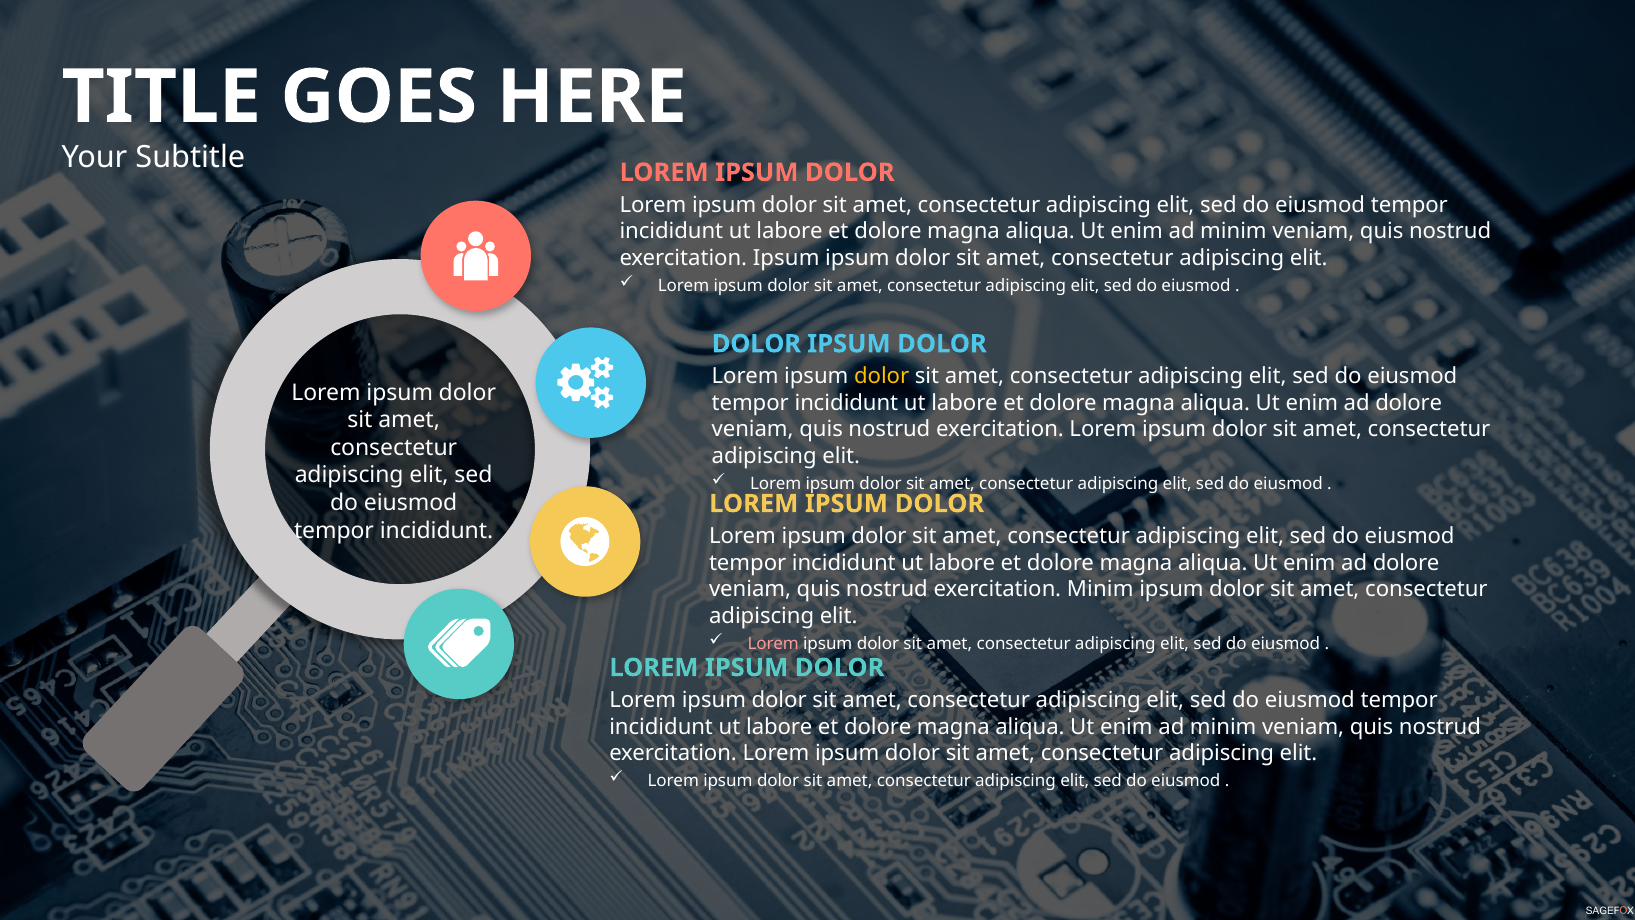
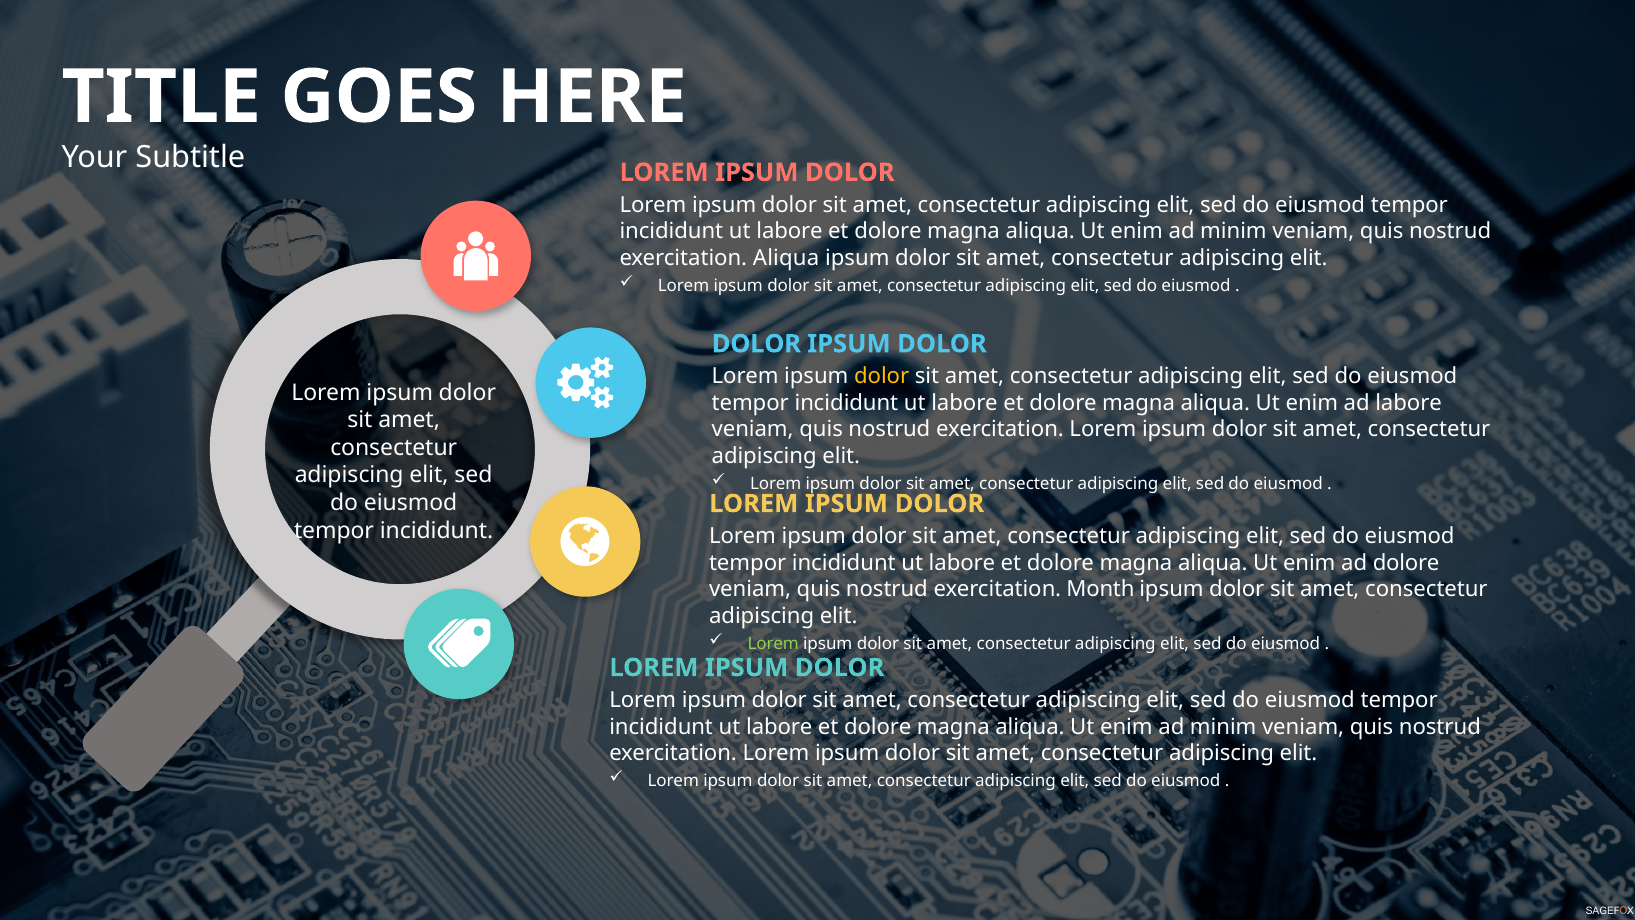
exercitation Ipsum: Ipsum -> Aliqua (786, 258)
dolore: dolore -> labore (1409, 403)
exercitation Minim: Minim -> Month (1100, 589)
Lorem colour: pink -> light green (773, 643)
